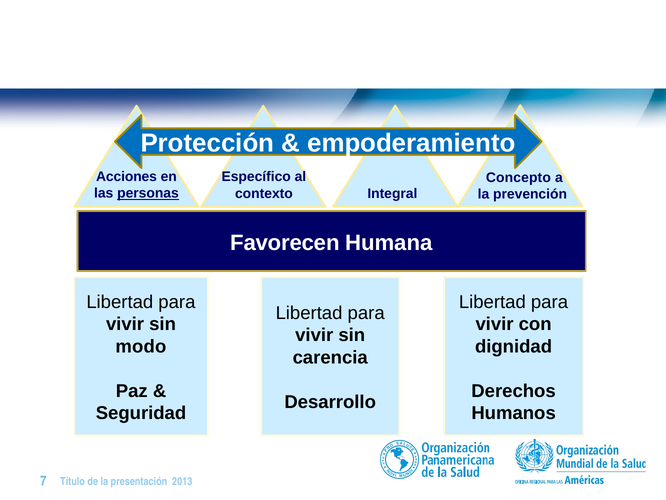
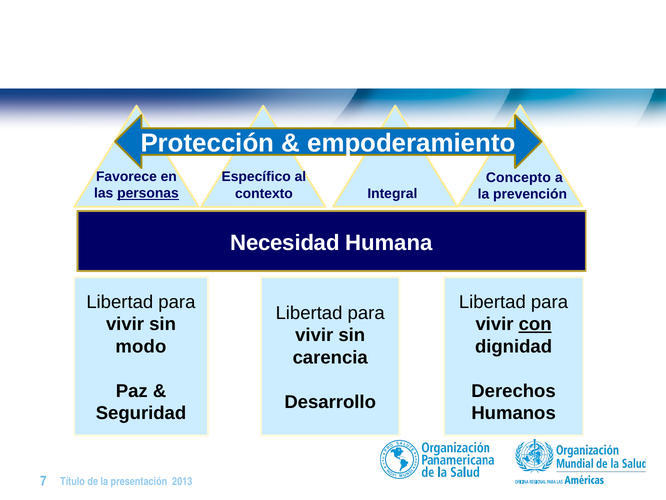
Acciones: Acciones -> Favorece (126, 177)
Favorecen: Favorecen -> Necesidad (285, 242)
con underline: none -> present (535, 324)
